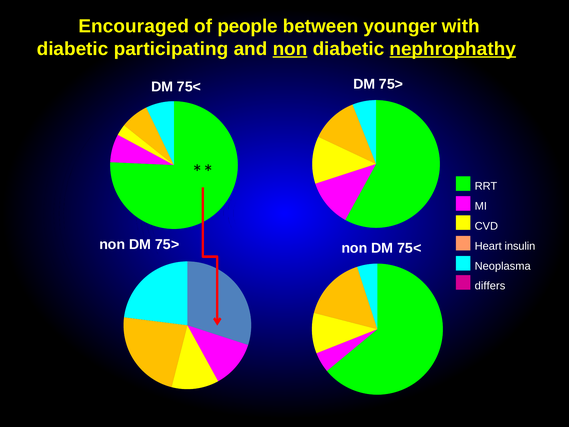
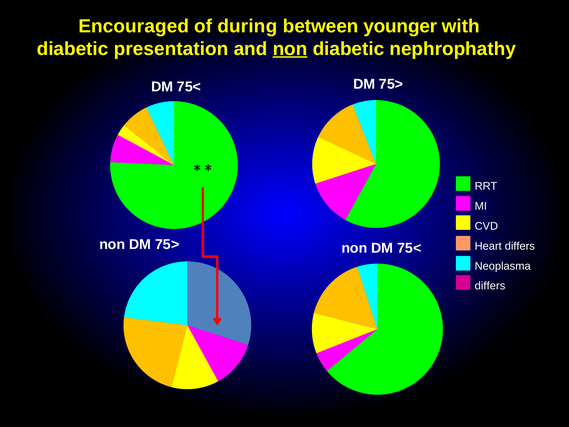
people: people -> during (247, 26)
participating: participating -> presentation (171, 49)
nephrophathy underline: present -> none (453, 49)
Heart insulin: insulin -> differs (520, 246)
